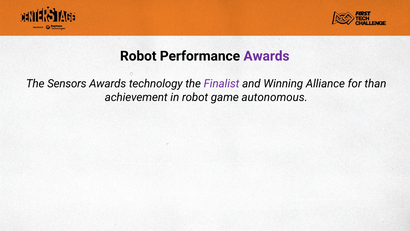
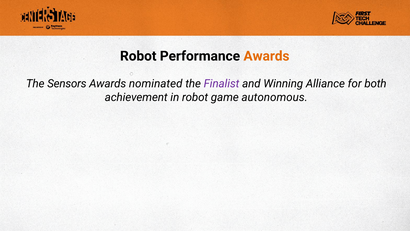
Awards colour: purple -> orange (266, 56)
technology: technology -> nominated (156, 84)
than: than -> both (375, 84)
